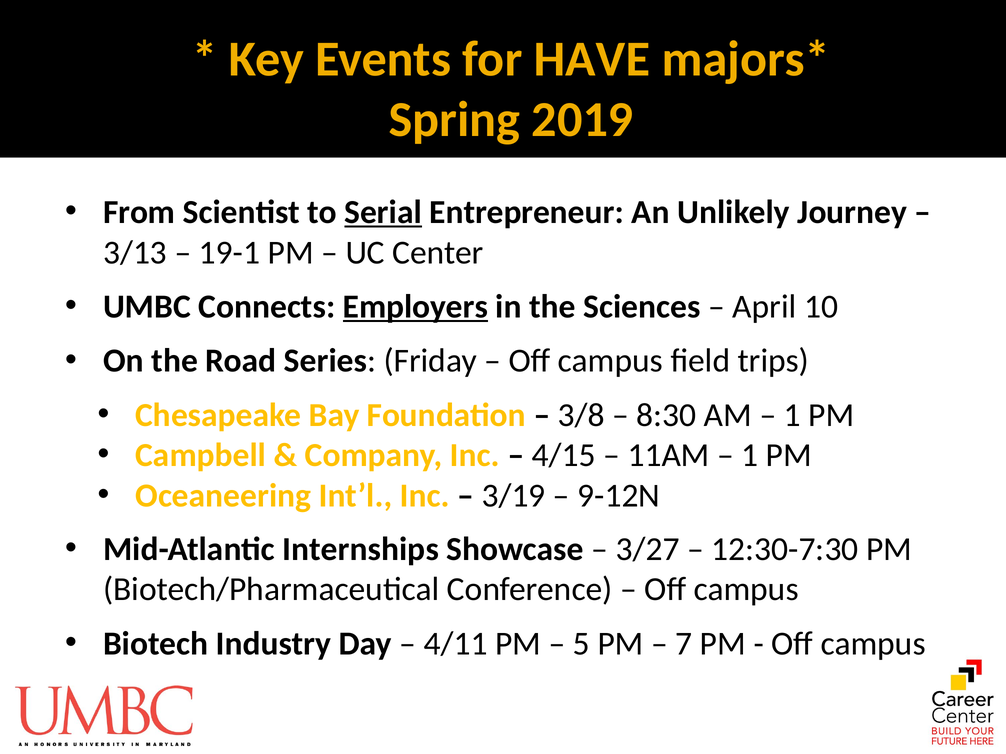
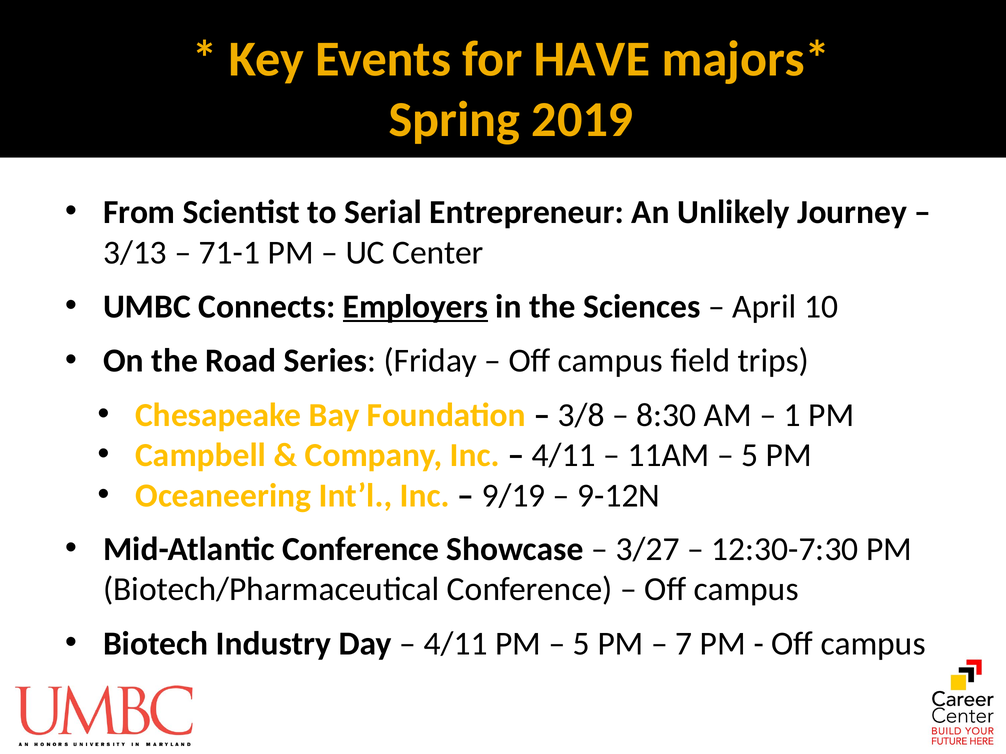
Serial underline: present -> none (383, 212)
19-1: 19-1 -> 71-1 (229, 253)
4/15: 4/15 -> 4/11 (564, 456)
1: 1 -> 5 (750, 456)
3/19: 3/19 -> 9/19 (514, 496)
Mid-Atlantic Internships: Internships -> Conference (361, 549)
